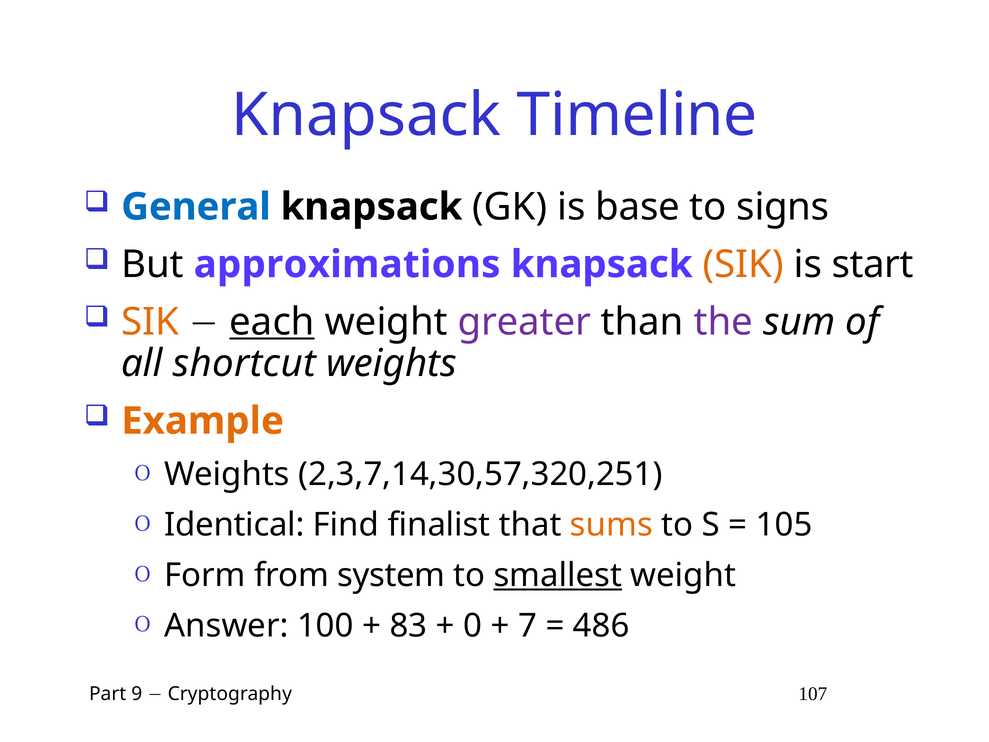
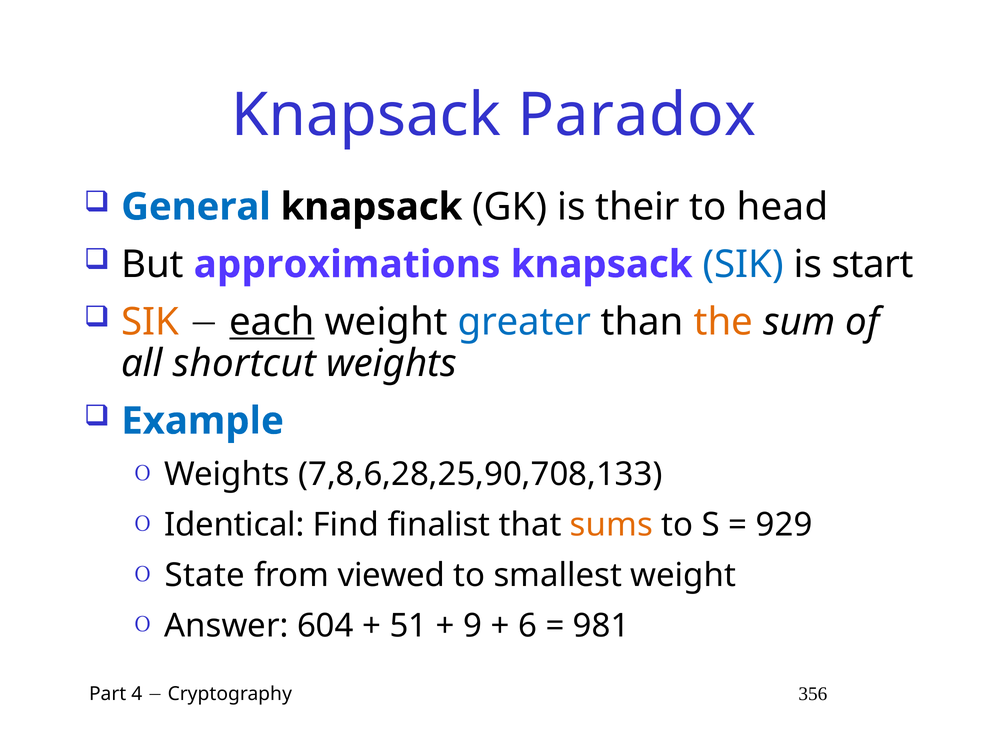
Timeline: Timeline -> Paradox (637, 115)
base: base -> their (638, 207)
signs: signs -> head (783, 207)
SIK colour: orange -> blue (743, 264)
greater colour: purple -> blue (524, 322)
the colour: purple -> orange (723, 322)
Example colour: orange -> blue (203, 421)
2,3,7,14,30,57,320,251: 2,3,7,14,30,57,320,251 -> 7,8,6,28,25,90,708,133 (480, 474)
105: 105 -> 929 (784, 525)
Form: Form -> State (205, 575)
system: system -> viewed (391, 575)
smallest underline: present -> none (558, 575)
100: 100 -> 604 (325, 626)
83: 83 -> 51 (408, 626)
0: 0 -> 9 (473, 626)
7: 7 -> 6 (528, 626)
486: 486 -> 981 (601, 626)
9: 9 -> 4 (137, 694)
107: 107 -> 356 (813, 694)
